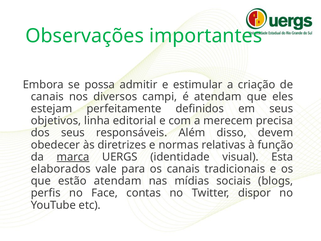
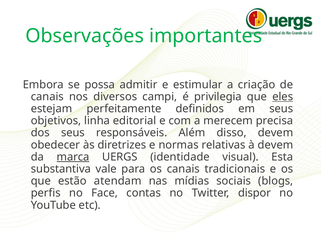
é atendam: atendam -> privilegia (218, 97)
eles underline: none -> present (283, 97)
à função: função -> devem (275, 145)
elaborados: elaborados -> substantiva (61, 169)
